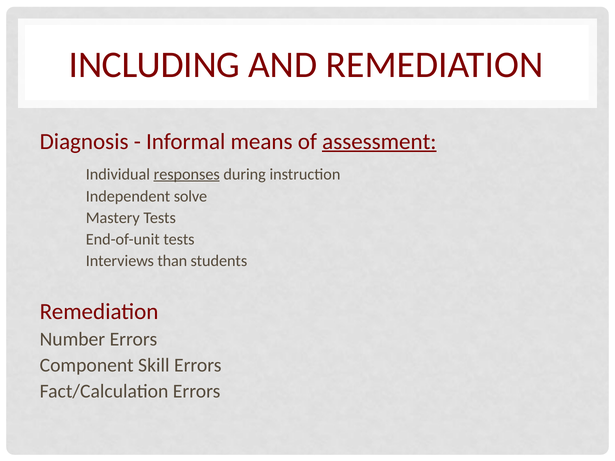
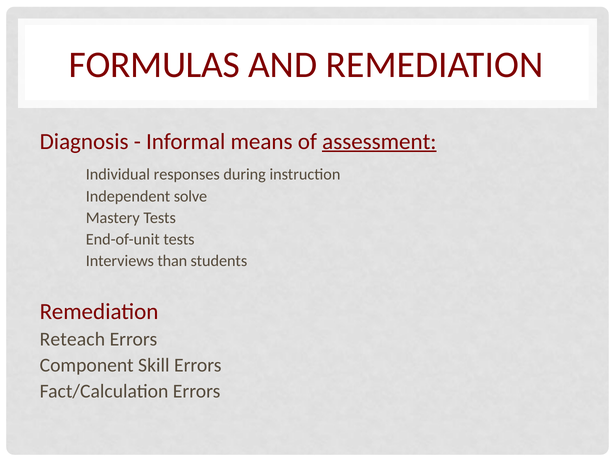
INCLUDING: INCLUDING -> FORMULAS (154, 65)
responses underline: present -> none (187, 174)
Number: Number -> Reteach (72, 339)
